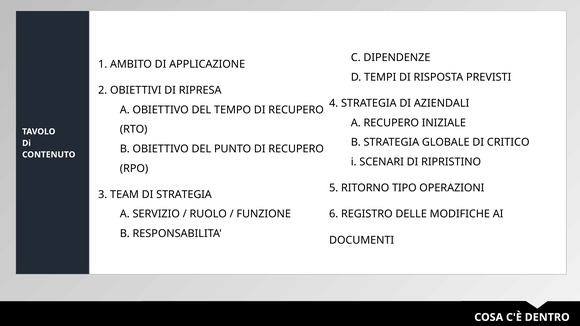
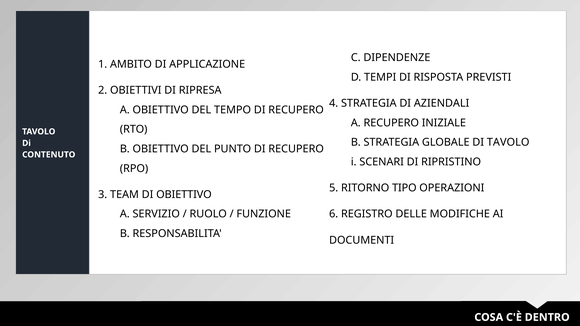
DI CRITICO: CRITICO -> TAVOLO (508, 142)
DI STRATEGIA: STRATEGIA -> OBIETTIVO (184, 195)
